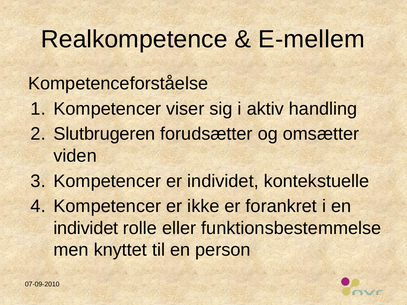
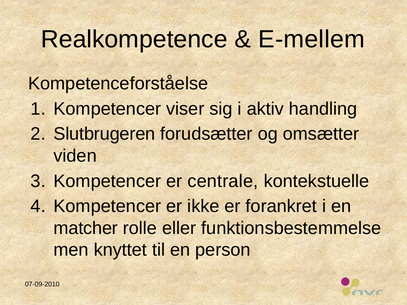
er individet: individet -> centrale (223, 181)
individet: individet -> matcher (86, 228)
